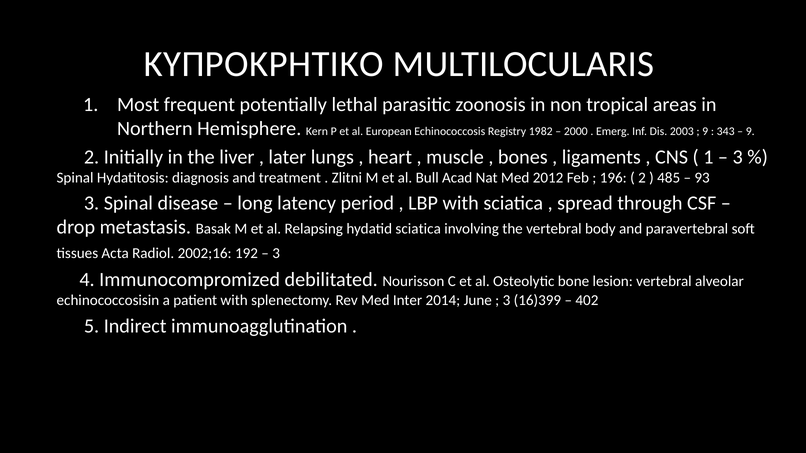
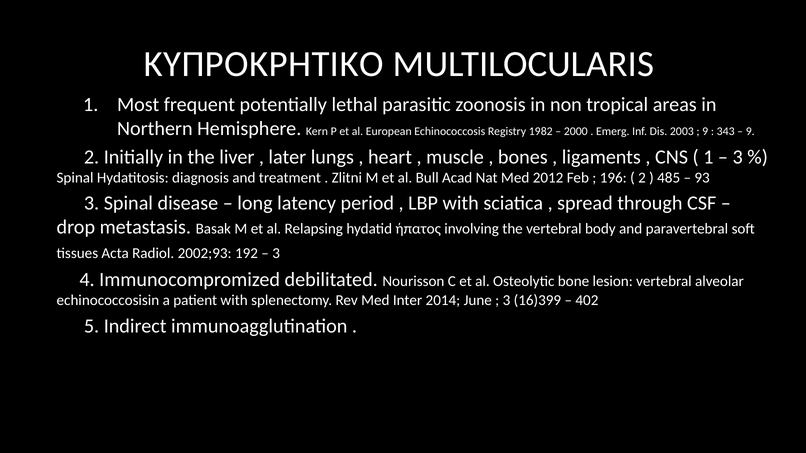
hydatid sciatica: sciatica -> ήπατος (418, 229)
2002;16: 2002;16 -> 2002;93 (205, 253)
